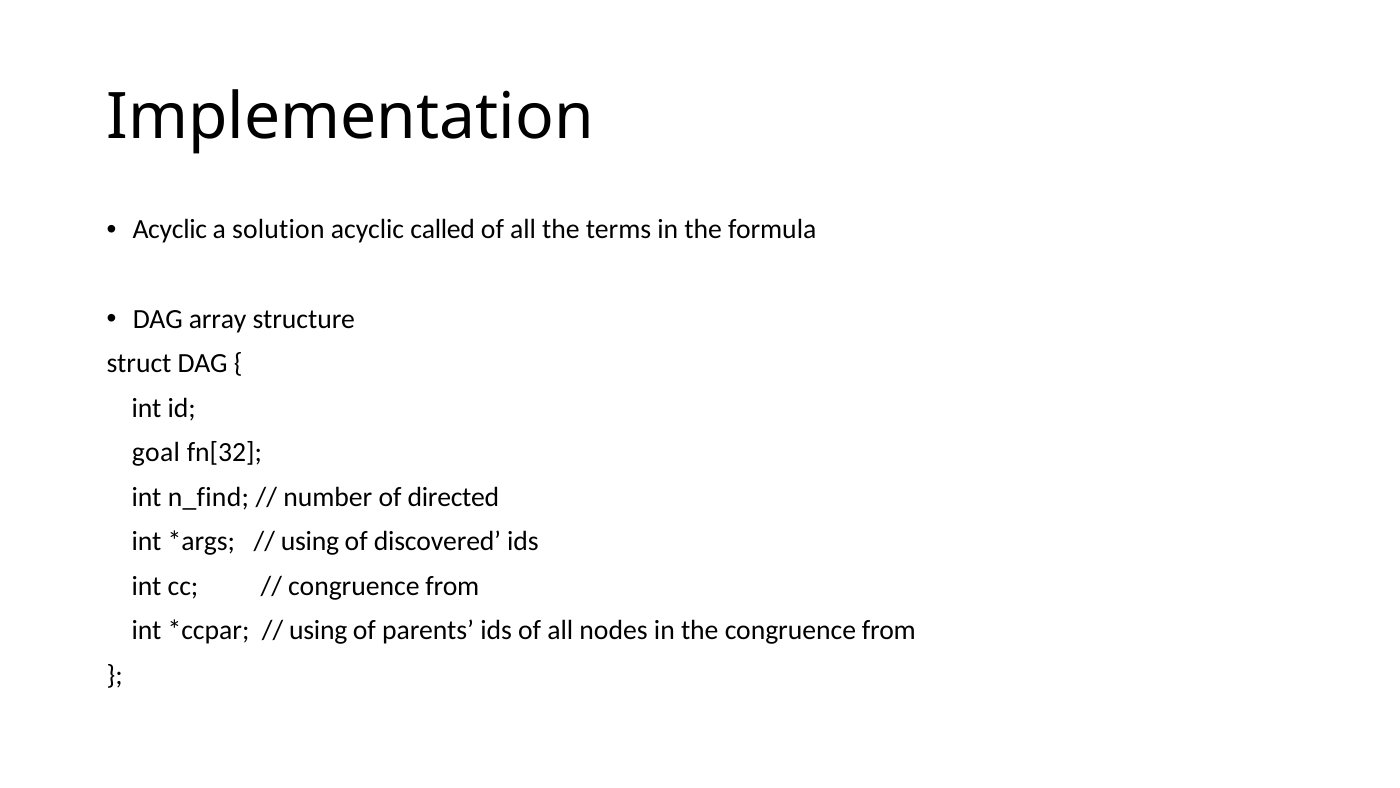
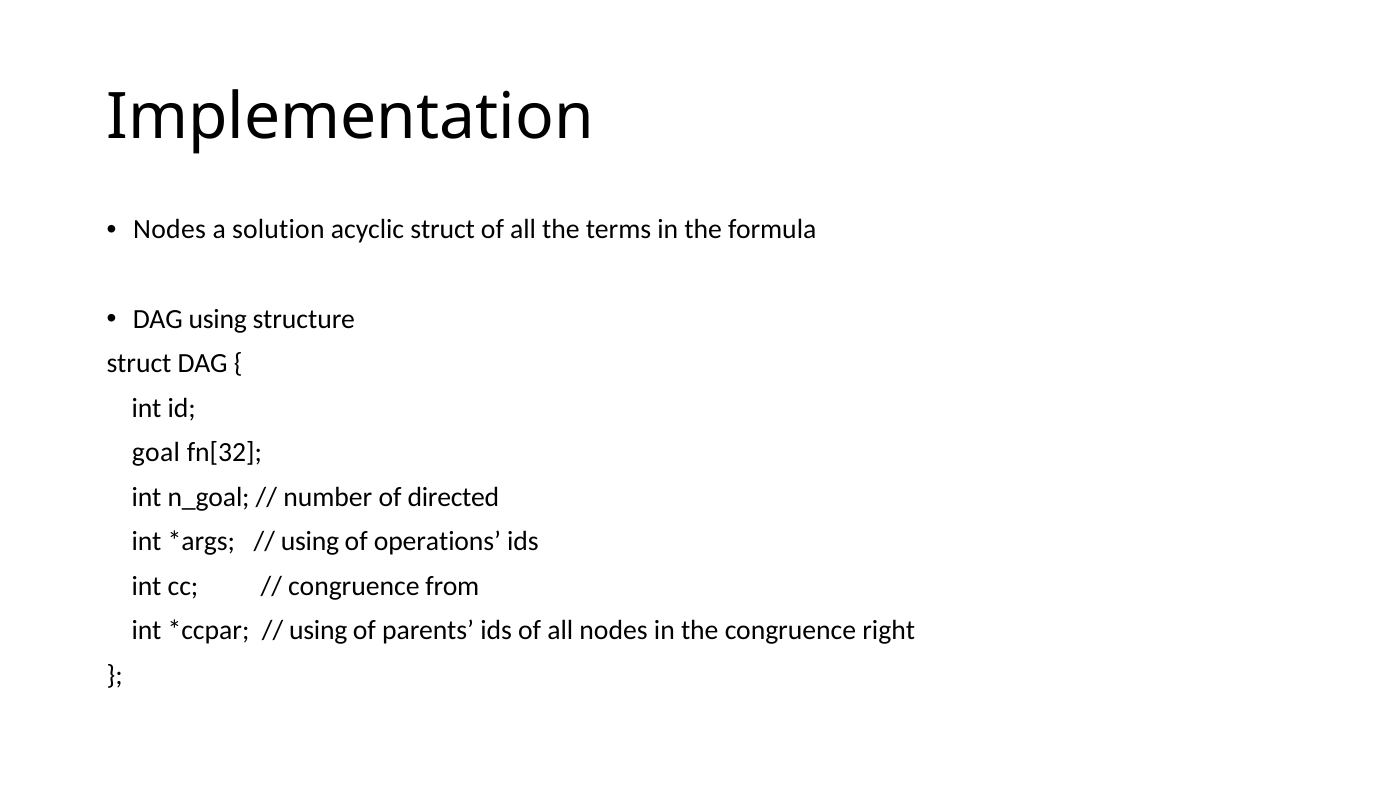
Acyclic: Acyclic -> Nodes (170, 230)
acyclic called: called -> struct (443, 230)
DAG array: array -> using (218, 319)
n_find: n_find -> n_goal (209, 497)
discovered: discovered -> operations (437, 541)
the congruence from: from -> right (889, 630)
